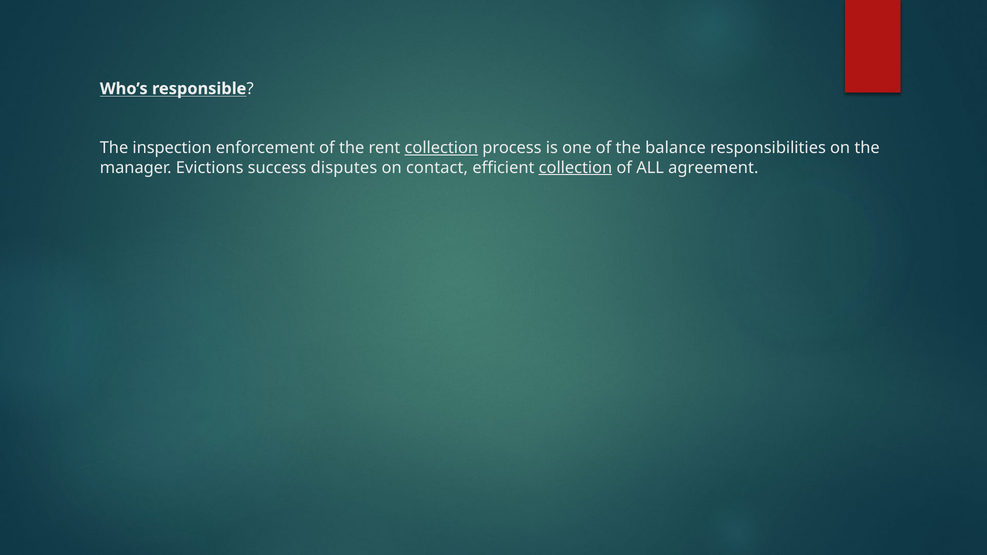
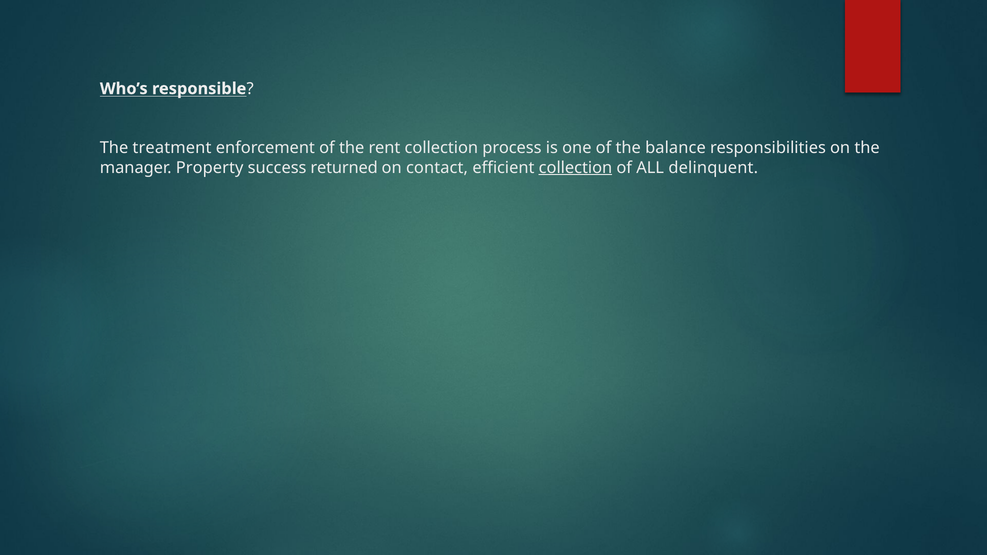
inspection: inspection -> treatment (172, 148)
collection underline: present -> none (441, 148)
Evictions: Evictions -> Property (210, 168)
disputes: disputes -> returned (344, 168)
agreement: agreement -> delinquent (713, 168)
